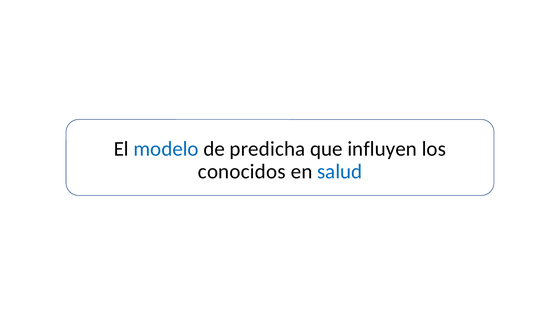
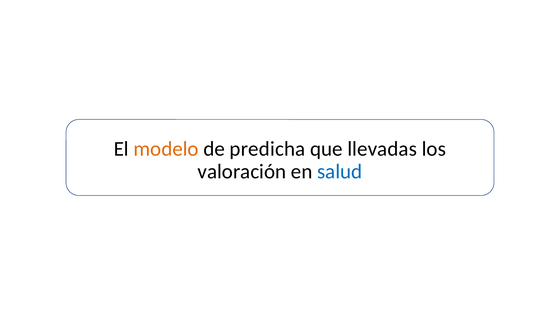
modelo colour: blue -> orange (166, 149)
influyen: influyen -> llevadas (382, 149)
conocidos: conocidos -> valoración (242, 172)
